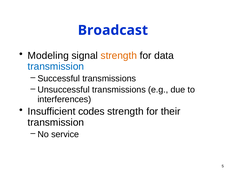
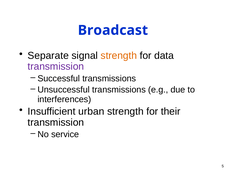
Modeling: Modeling -> Separate (48, 55)
transmission colour: blue -> purple (56, 66)
codes: codes -> urban (91, 111)
